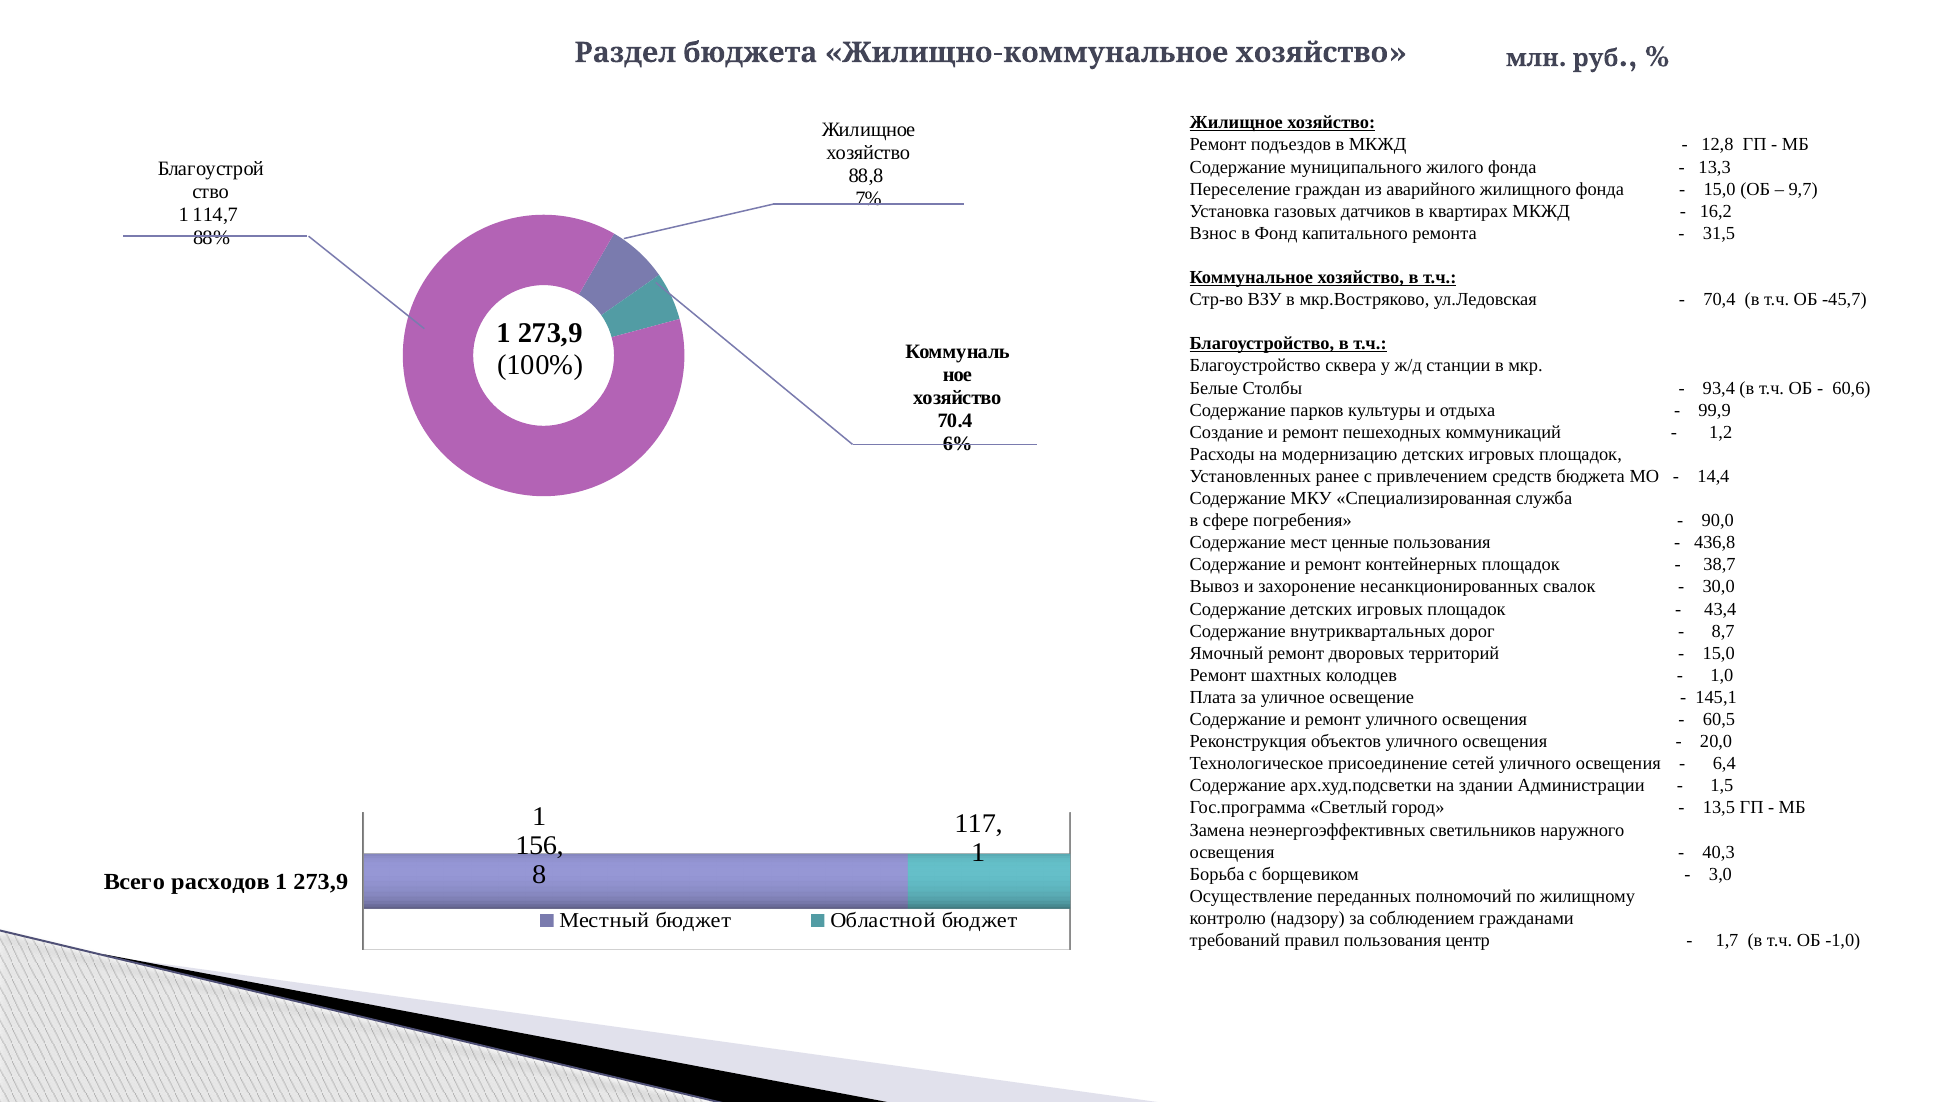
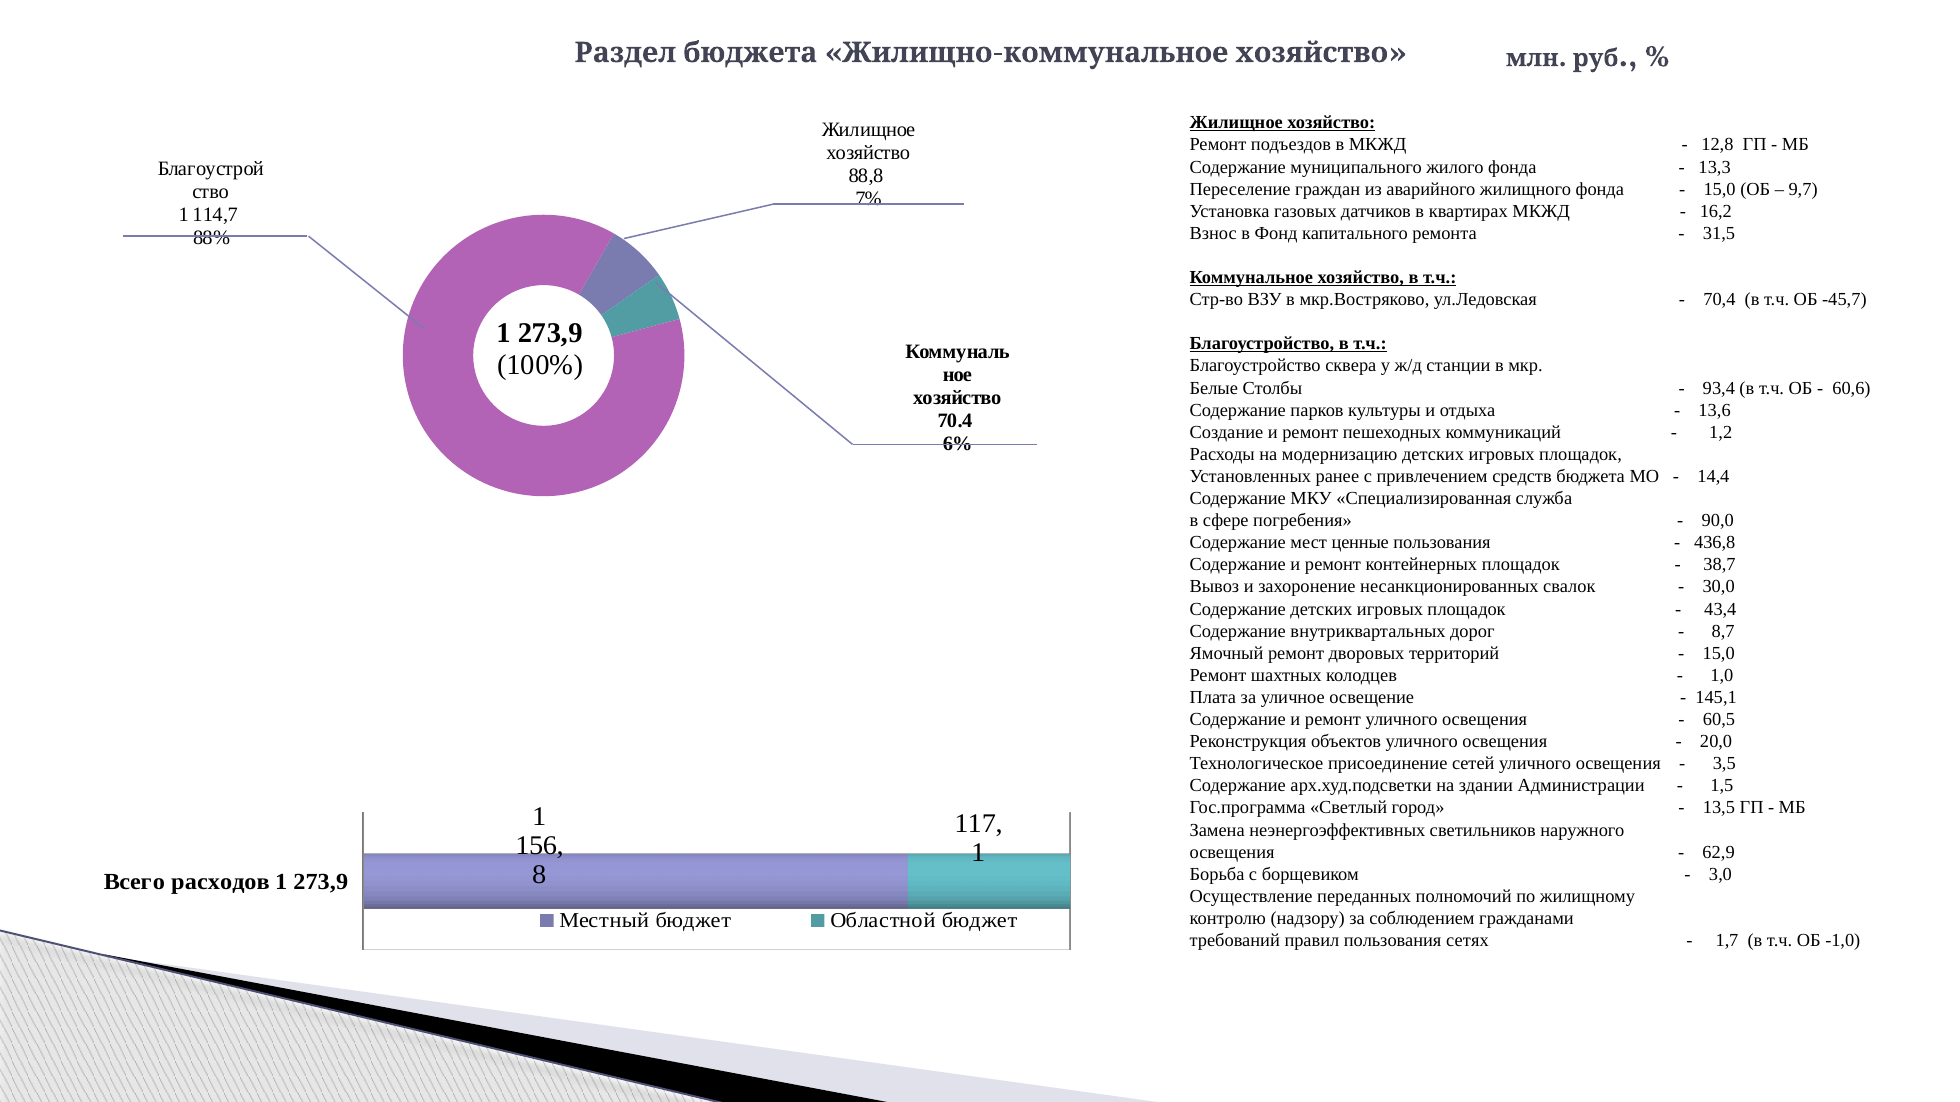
99,9: 99,9 -> 13,6 (1715, 410)
6,4: 6,4 -> 3,5 (1724, 764)
40,3: 40,3 -> 62,9 (1719, 852)
центр: центр -> сетях (1468, 941)
